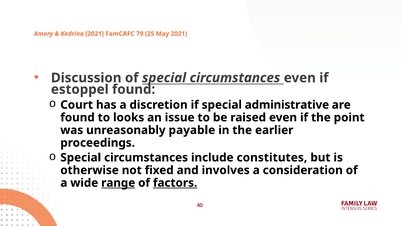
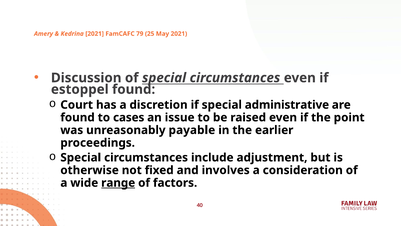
looks: looks -> cases (129, 117)
constitutes: constitutes -> adjustment (272, 157)
factors underline: present -> none (175, 183)
